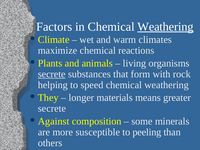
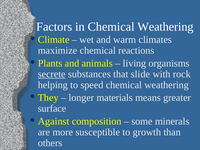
Weathering underline: present -> none (165, 27)
form: form -> slide (140, 74)
secrete: secrete -> surface (52, 108)
peeling: peeling -> growth (147, 132)
